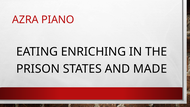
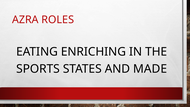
PIANO: PIANO -> ROLES (58, 20)
PRISON: PRISON -> SPORTS (38, 69)
